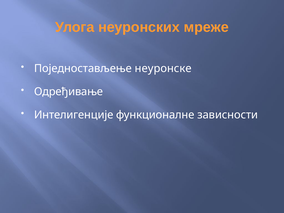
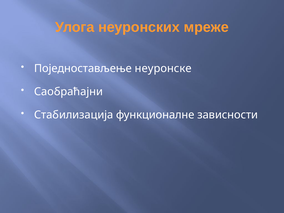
Одређивање: Одређивање -> Саобраћајни (68, 92)
Интелигенције: Интелигенције -> Стабилизација (74, 115)
